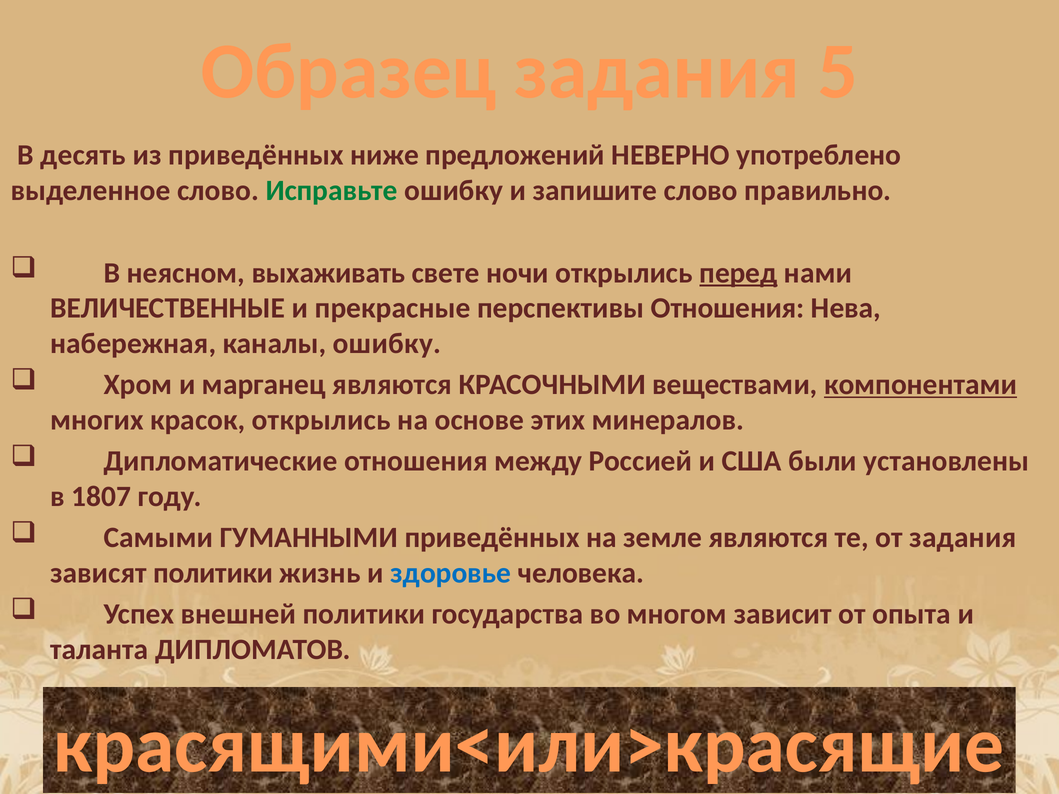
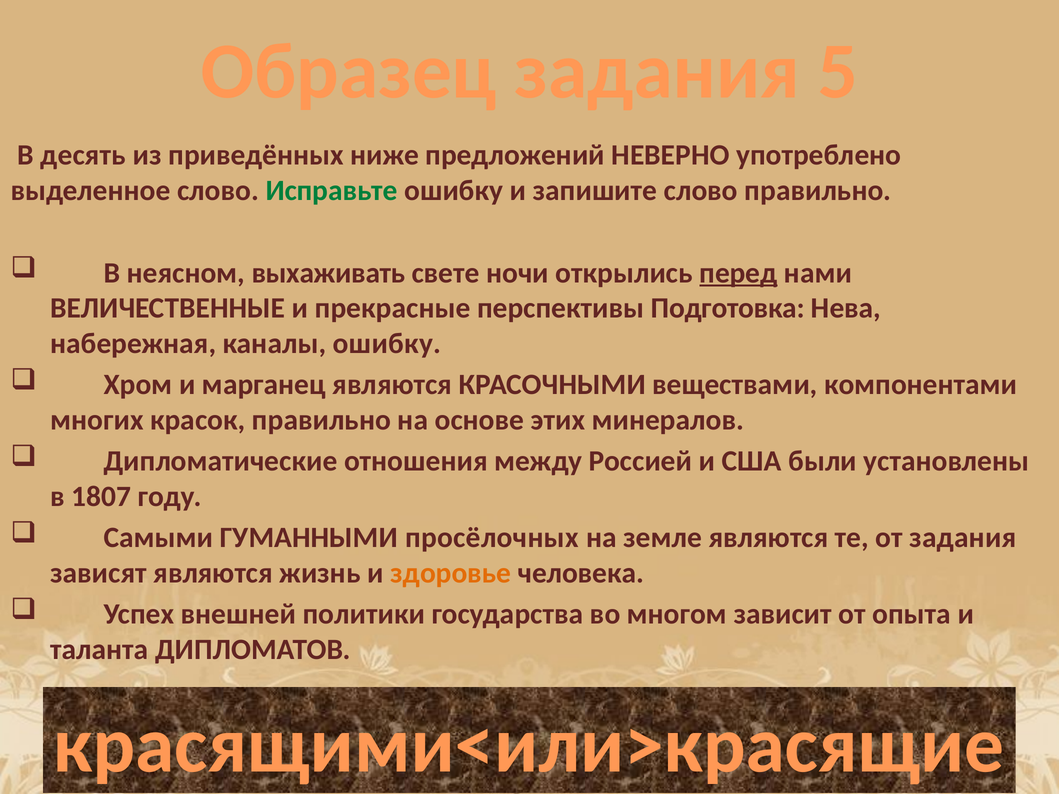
перспективы Отношения: Отношения -> Подготовка (728, 308)
компонентами underline: present -> none (921, 385)
красок открылись: открылись -> правильно (321, 420)
ГУМАННЫМИ приведённых: приведённых -> просёлочных (492, 538)
зависят политики: политики -> являются (213, 573)
здоровье colour: blue -> orange (451, 573)
